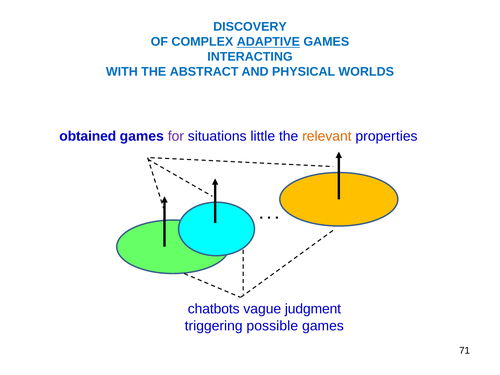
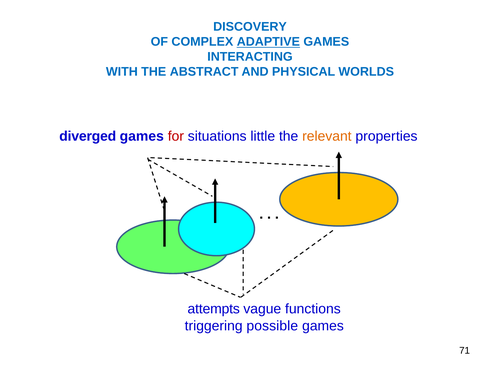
obtained: obtained -> diverged (88, 136)
for colour: purple -> red (176, 136)
chatbots: chatbots -> attempts (214, 309)
judgment: judgment -> functions (313, 309)
